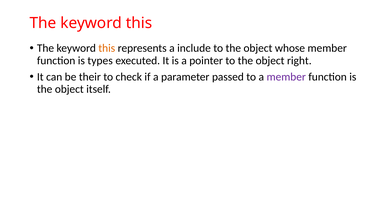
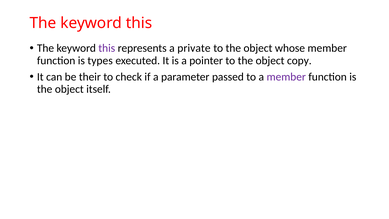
this colour: orange -> purple (107, 48)
include: include -> private (194, 48)
right: right -> copy (299, 60)
